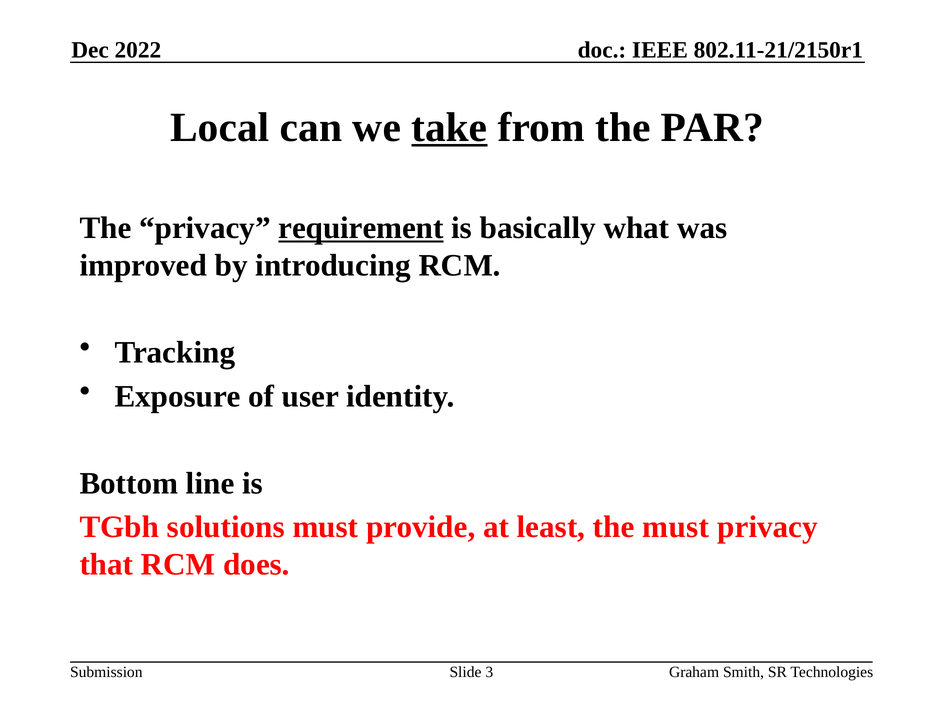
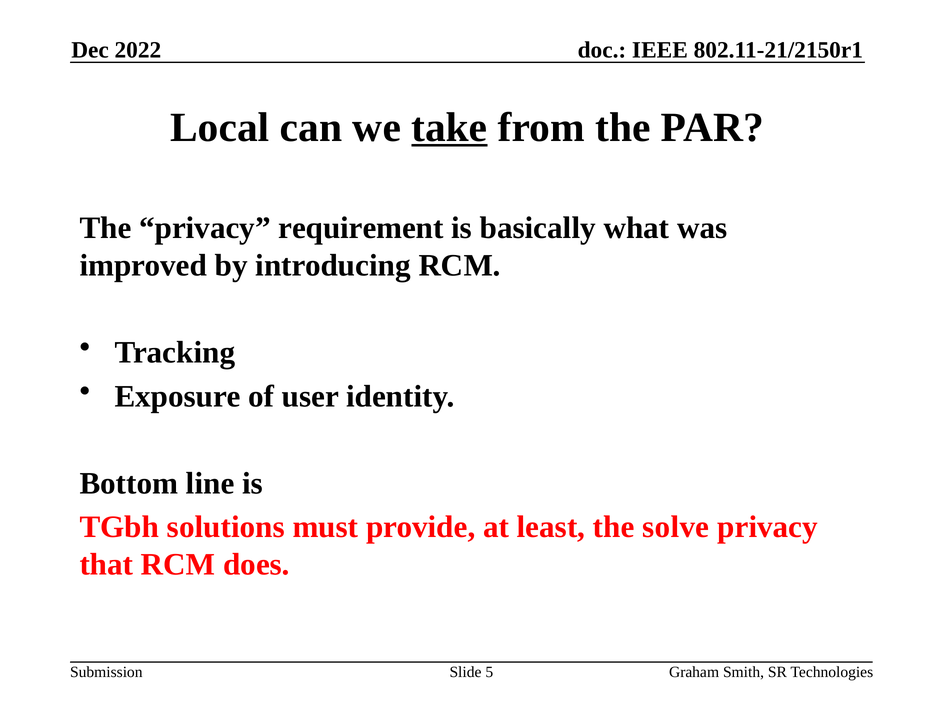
requirement underline: present -> none (361, 228)
the must: must -> solve (676, 527)
3: 3 -> 5 (489, 673)
